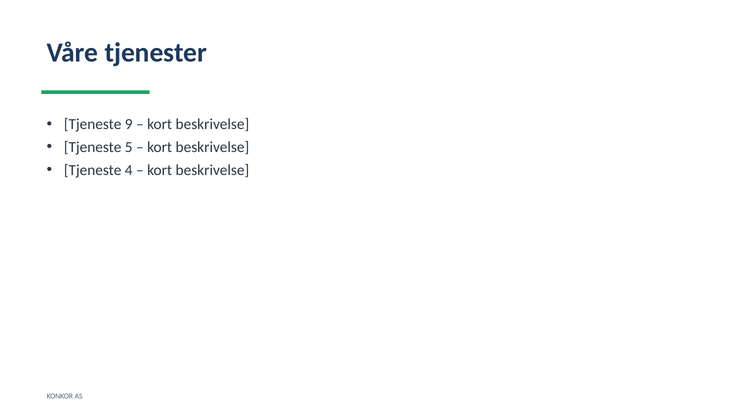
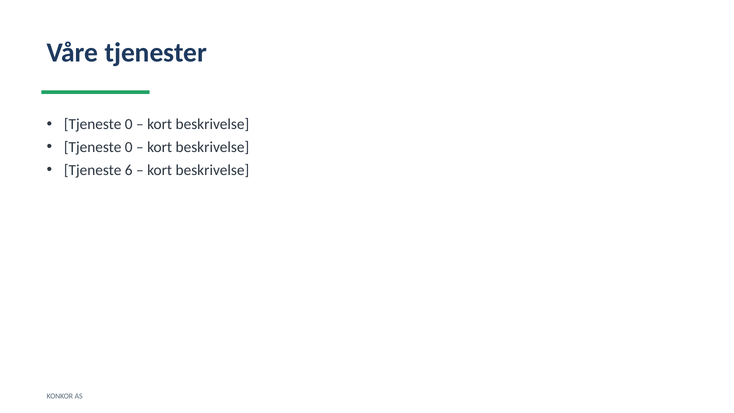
9: 9 -> 0 (129, 124)
5: 5 -> 0 (129, 147)
4: 4 -> 6 (129, 170)
